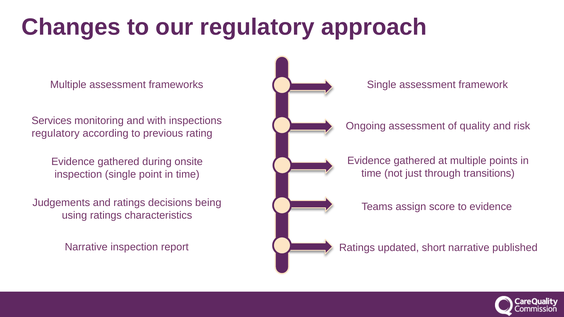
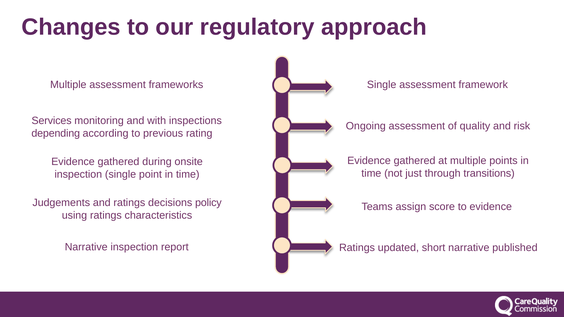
regulatory: regulatory -> depending (56, 134)
being: being -> policy (208, 203)
